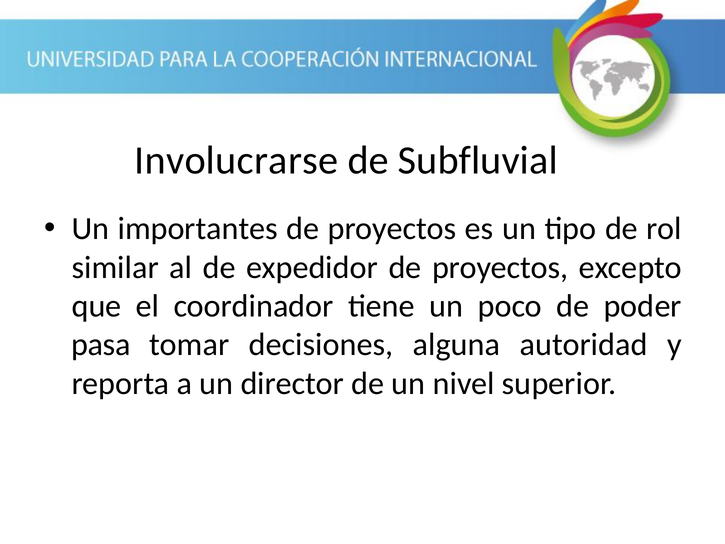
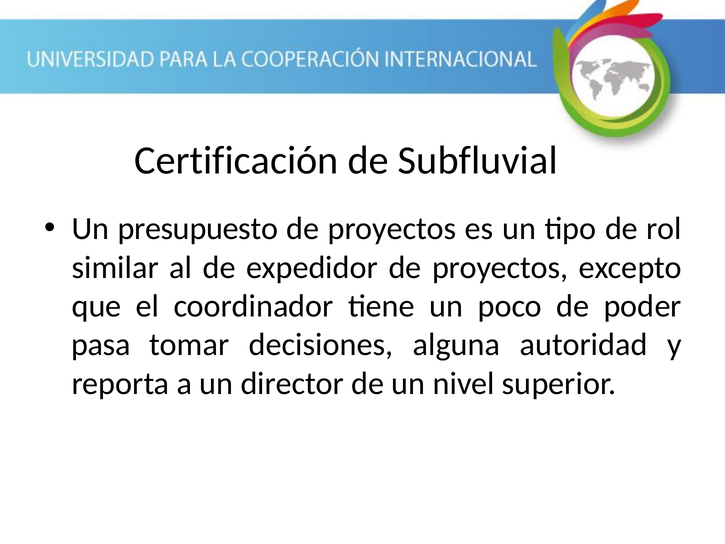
Involucrarse: Involucrarse -> Certificación (236, 160)
importantes: importantes -> presupuesto (198, 229)
